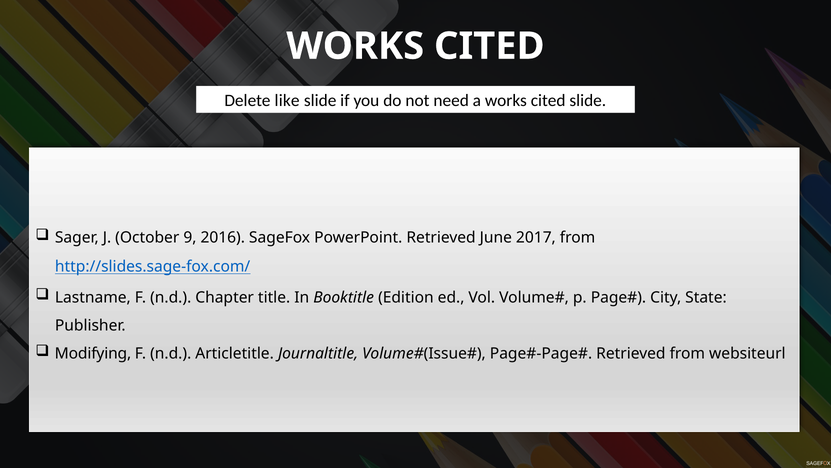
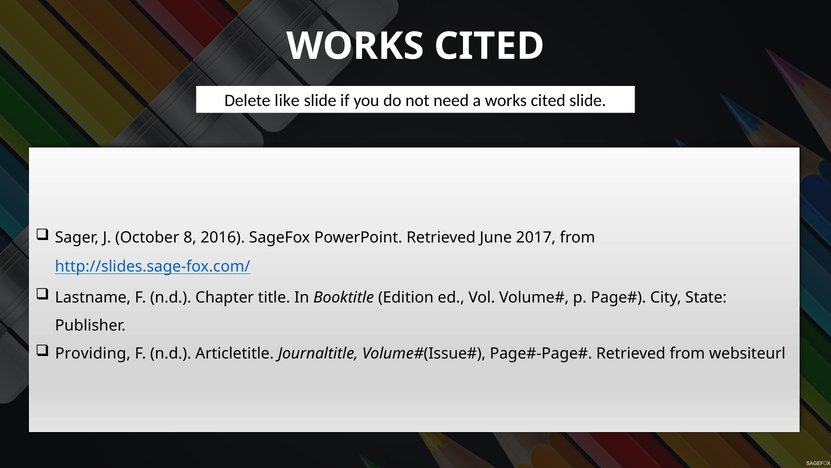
9: 9 -> 8 (190, 237)
Modifying: Modifying -> Providing (93, 353)
